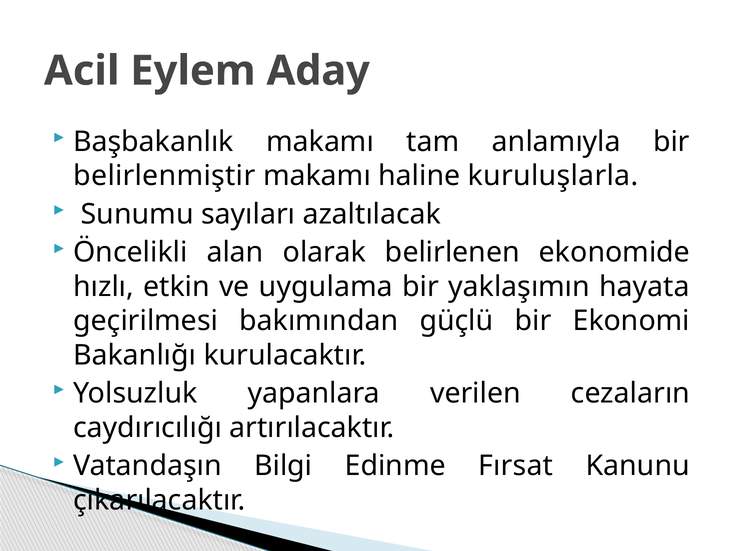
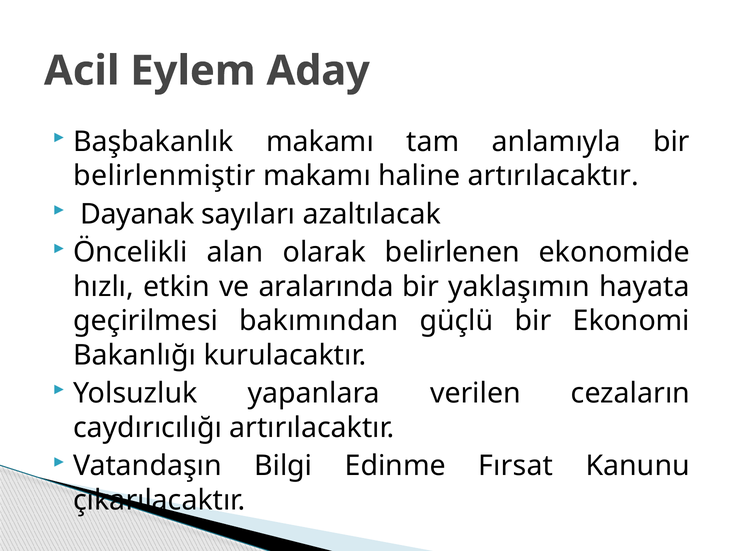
haline kuruluşlarla: kuruluşlarla -> artırılacaktır (553, 176)
Sunumu: Sunumu -> Dayanak (137, 214)
uygulama: uygulama -> aralarında (326, 286)
